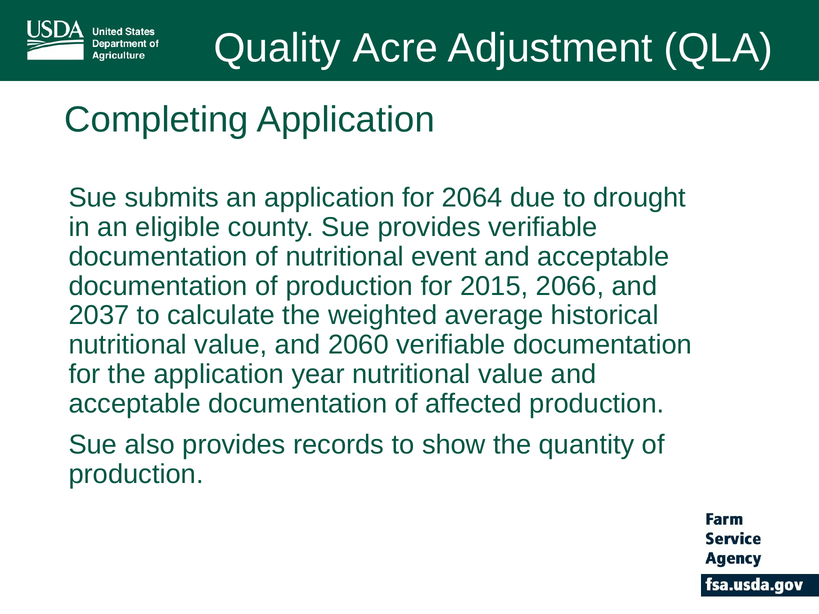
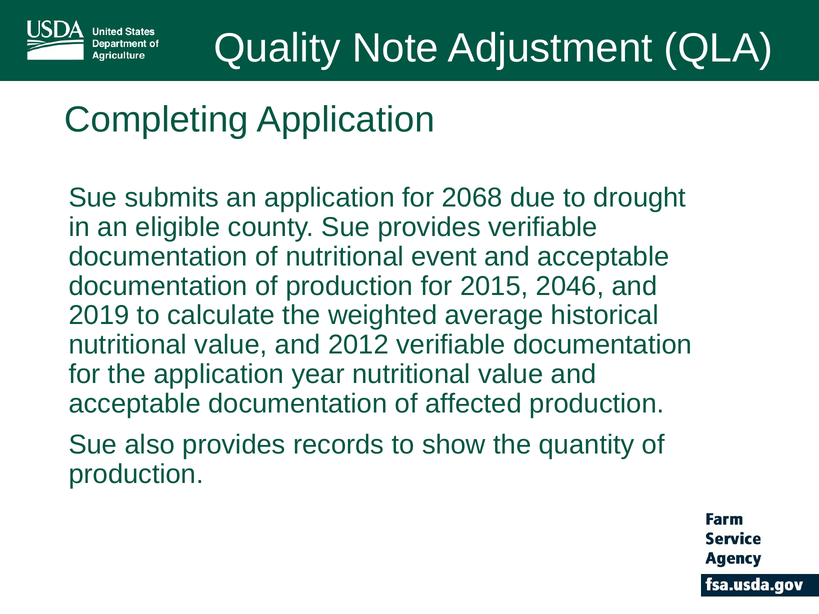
Acre: Acre -> Note (396, 48)
2064: 2064 -> 2068 (472, 198)
2066: 2066 -> 2046 (570, 286)
2037: 2037 -> 2019 (99, 316)
2060: 2060 -> 2012 (358, 345)
